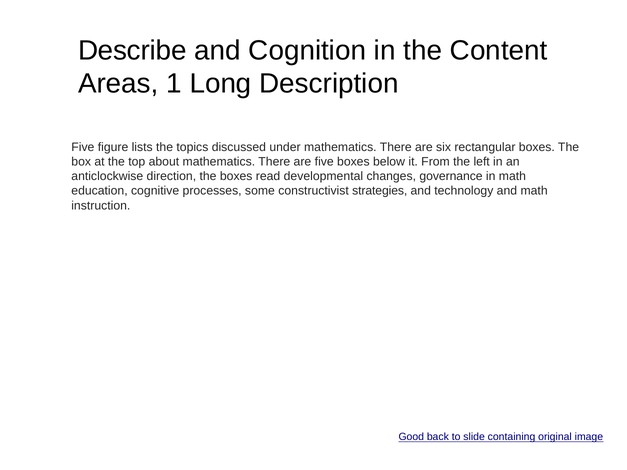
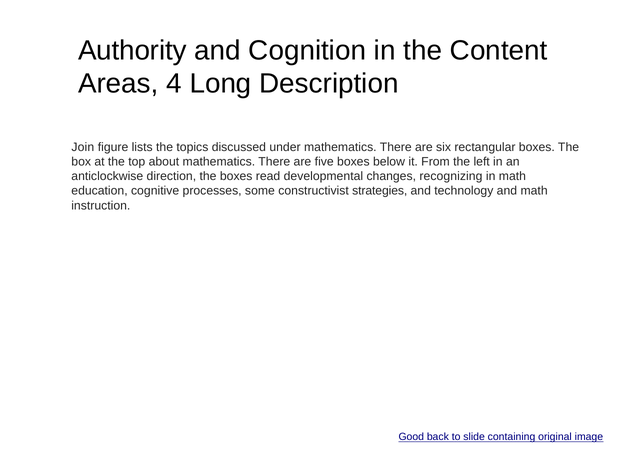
Describe: Describe -> Authority (132, 50)
1: 1 -> 4 (174, 84)
Five: Five -> Join (83, 147)
governance: governance -> recognizing (451, 176)
